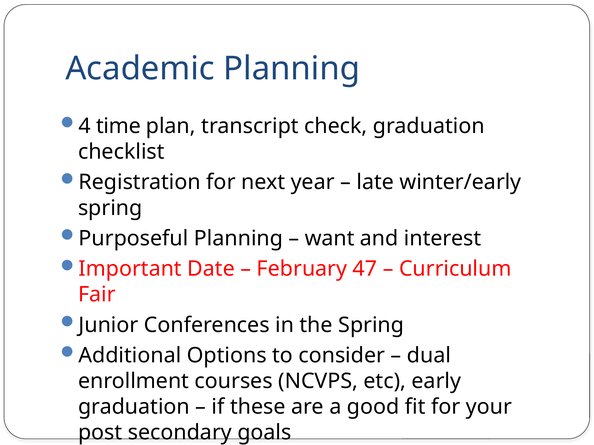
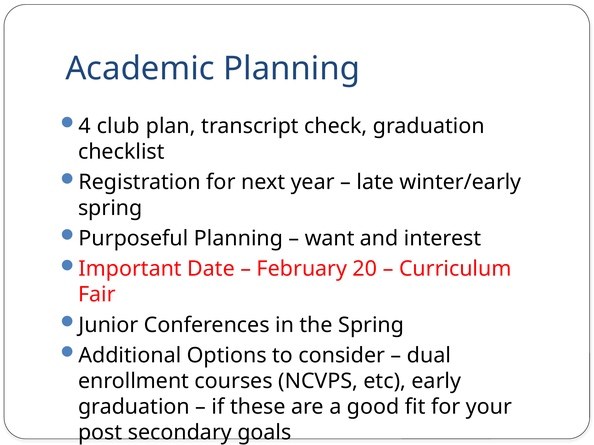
time: time -> club (118, 126)
47: 47 -> 20 (365, 269)
